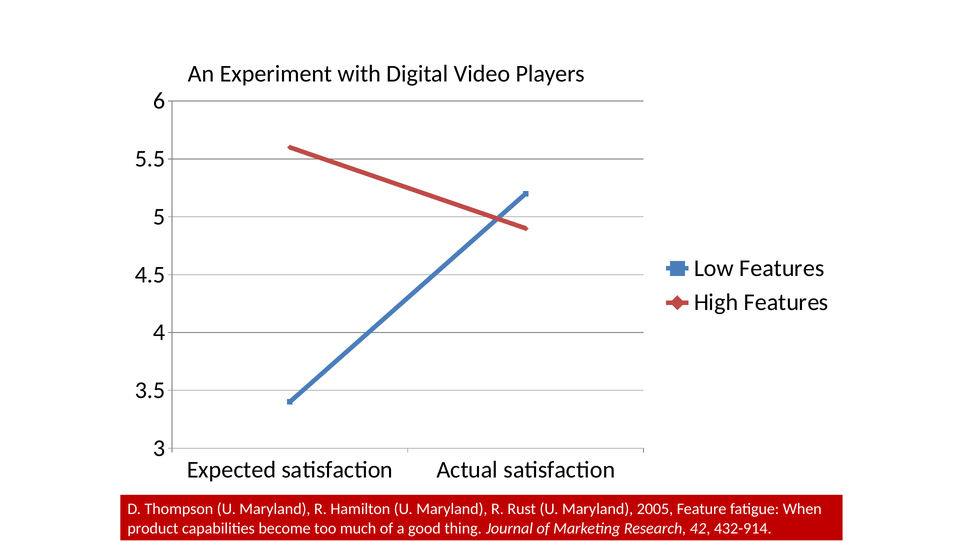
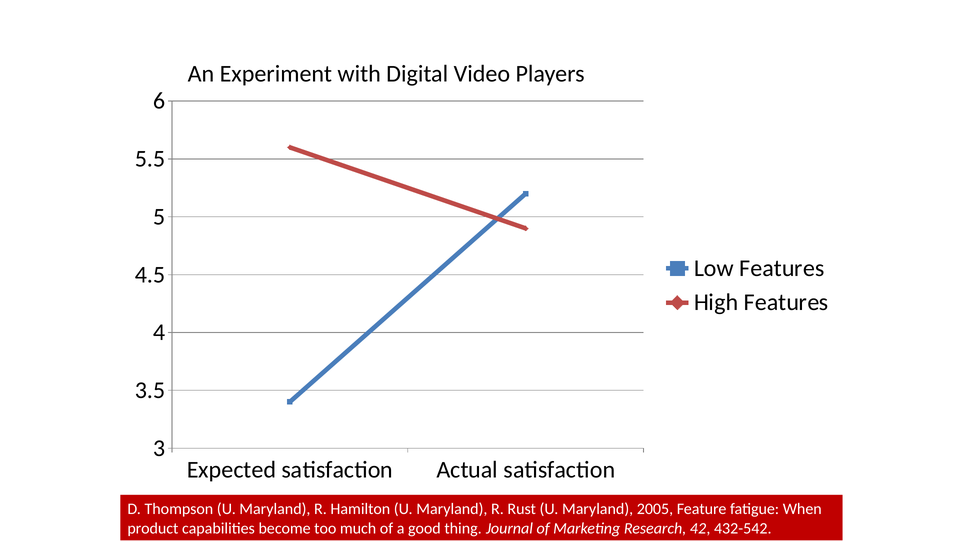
432-914: 432-914 -> 432-542 (743, 529)
